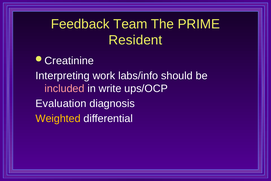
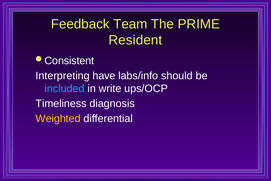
Creatinine: Creatinine -> Consistent (69, 61)
work: work -> have (104, 76)
included colour: pink -> light blue (65, 88)
Evaluation: Evaluation -> Timeliness (61, 103)
